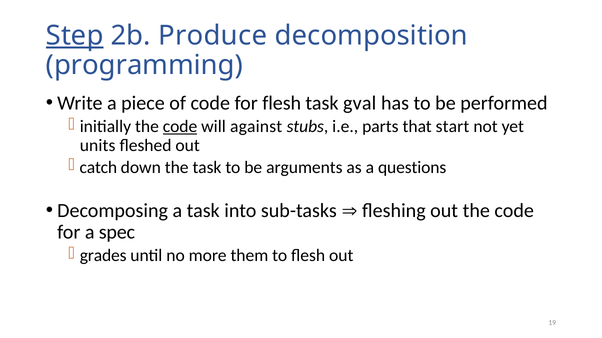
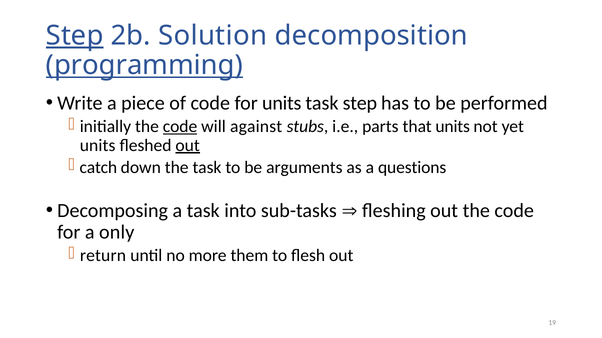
Produce: Produce -> Solution (213, 36)
programming underline: none -> present (144, 65)
for flesh: flesh -> units (282, 103)
task gval: gval -> step (360, 103)
that start: start -> units (453, 127)
out underline: none -> present (188, 145)
spec: spec -> only (117, 233)
grades: grades -> return (103, 256)
